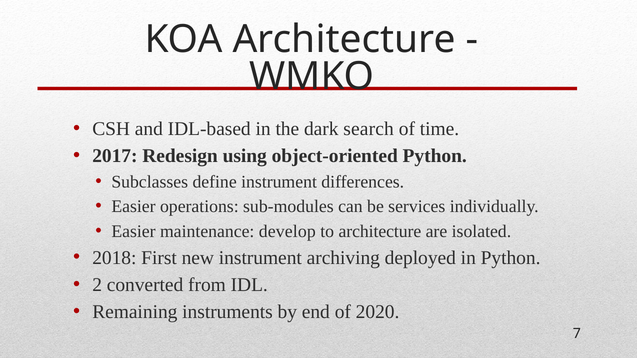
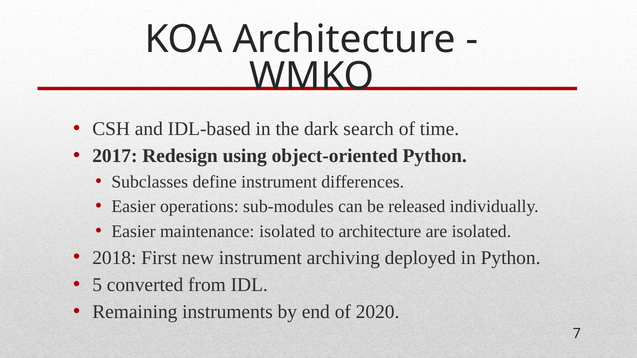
services: services -> released (417, 207)
maintenance develop: develop -> isolated (287, 232)
2: 2 -> 5 (97, 285)
